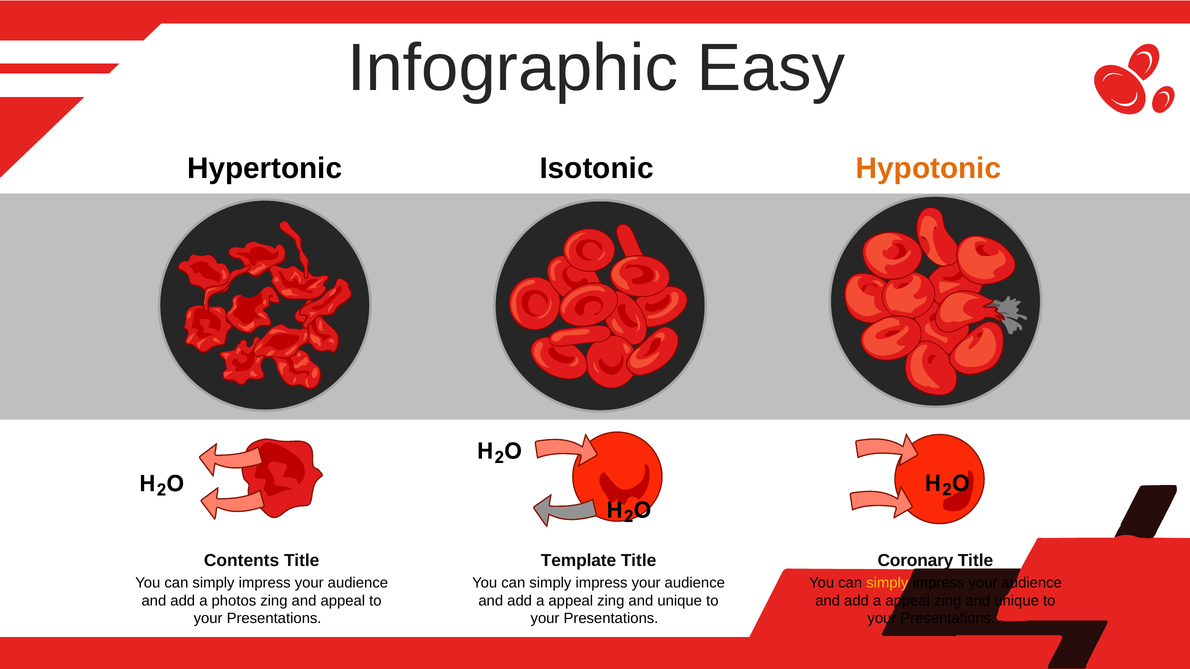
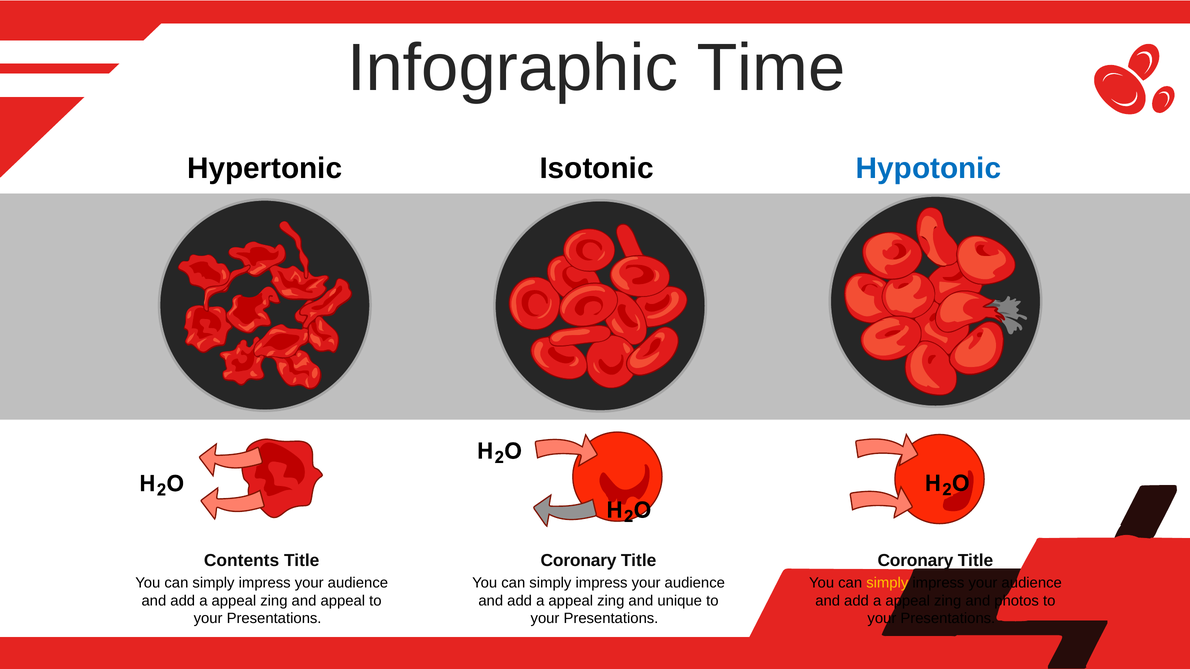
Easy: Easy -> Time (771, 68)
Hypotonic colour: orange -> blue (929, 168)
Template: Template -> Coronary (579, 561)
photos: photos -> appeal (234, 601)
unique: unique -> photos (1017, 601)
